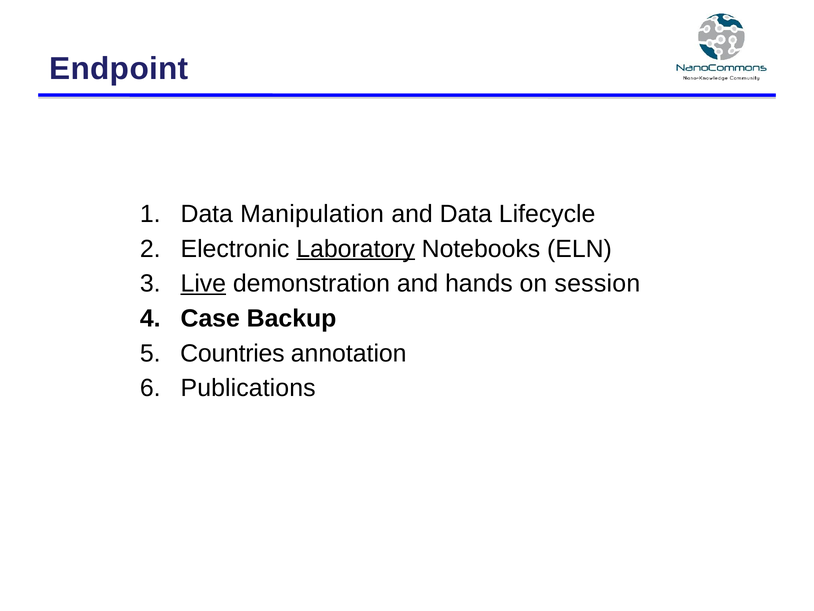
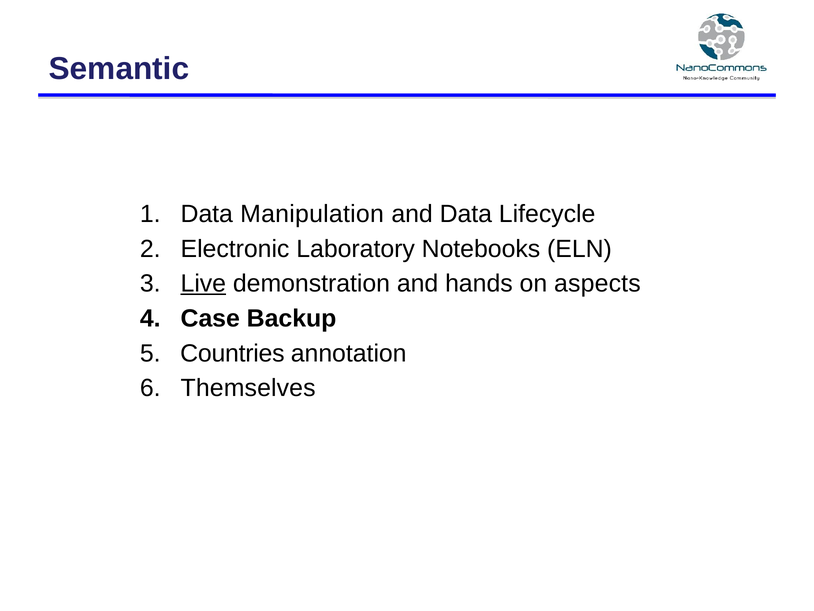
Endpoint: Endpoint -> Semantic (119, 69)
Laboratory underline: present -> none (356, 249)
session: session -> aspects (597, 283)
Publications: Publications -> Themselves (248, 388)
